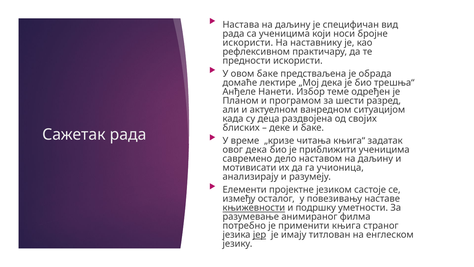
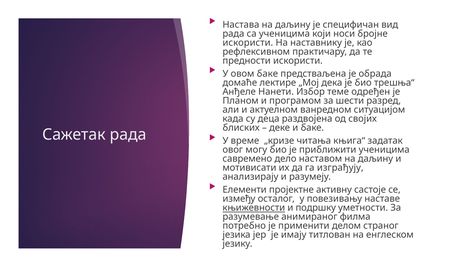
овог дека: дека -> могу (256, 150)
учионица: учионица -> изграђују (340, 168)
језиком: језиком -> активну (334, 190)
књига: књига -> делом (346, 226)
јер underline: present -> none (260, 235)
